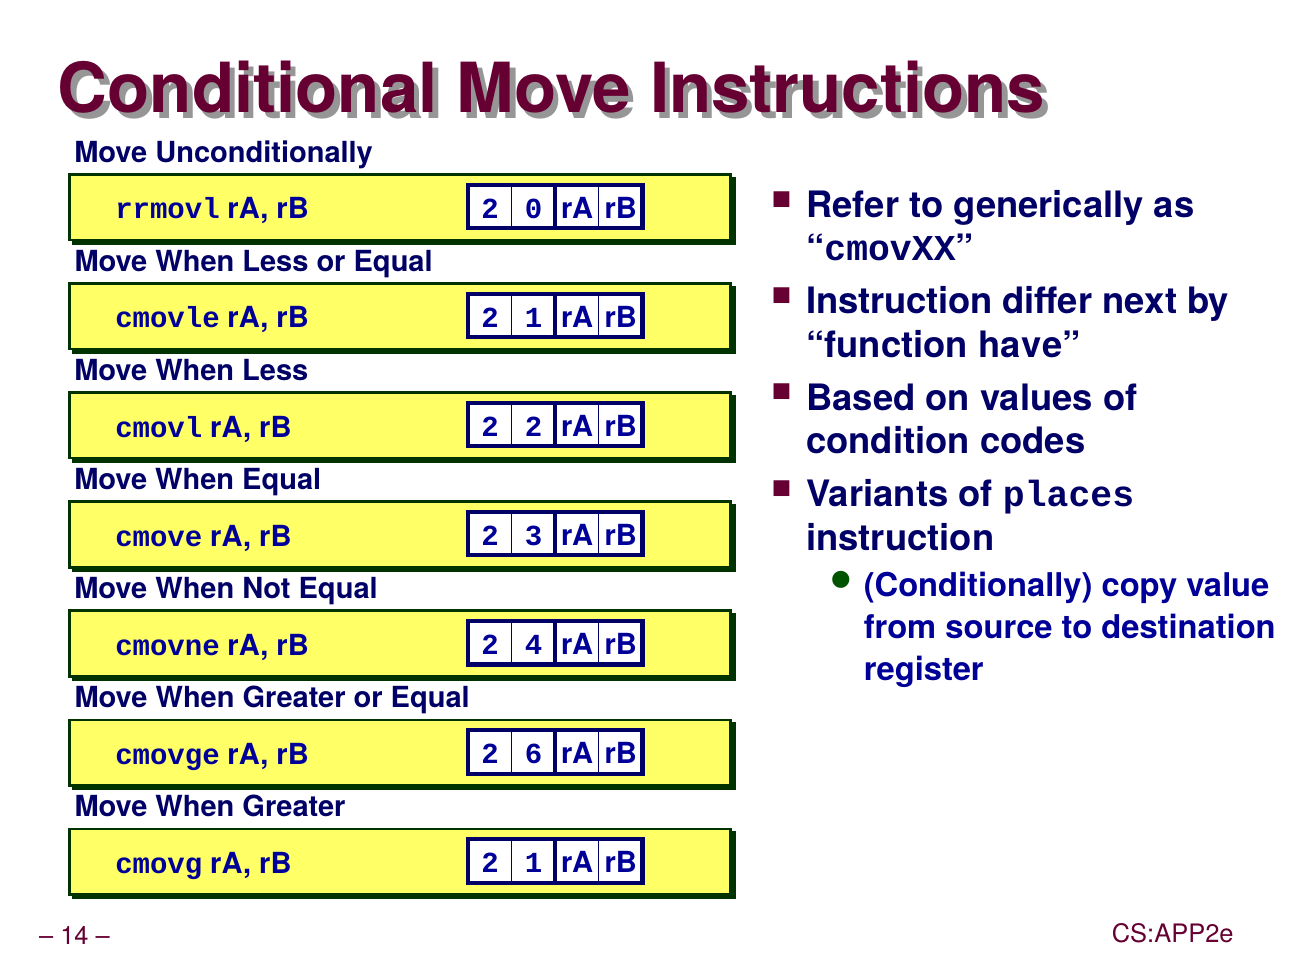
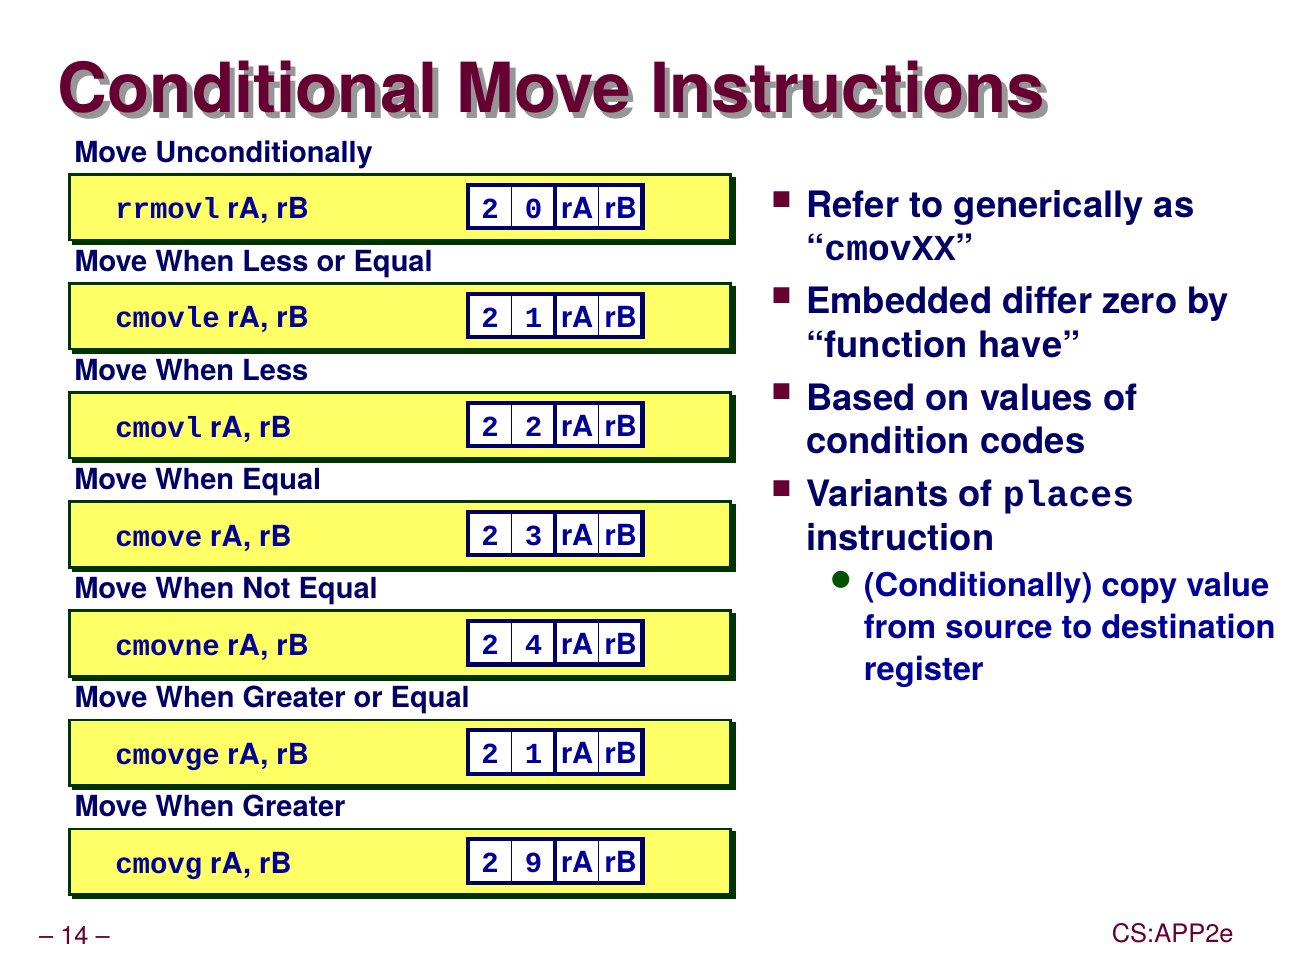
Instruction: Instruction -> Embedded (899, 302)
next: next -> zero (1140, 302)
6: 6 -> 1 (534, 754)
1: 1 -> 9 (534, 863)
